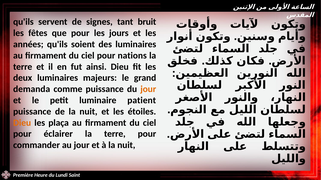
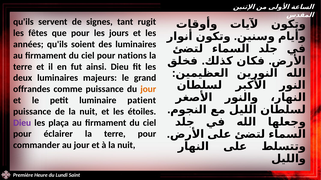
bruit: bruit -> rugit (147, 22)
demanda: demanda -> offrandes (32, 89)
Dieu colour: orange -> purple (22, 123)
